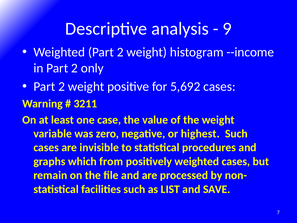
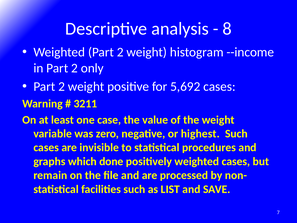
9: 9 -> 8 (227, 29)
from: from -> done (111, 161)
